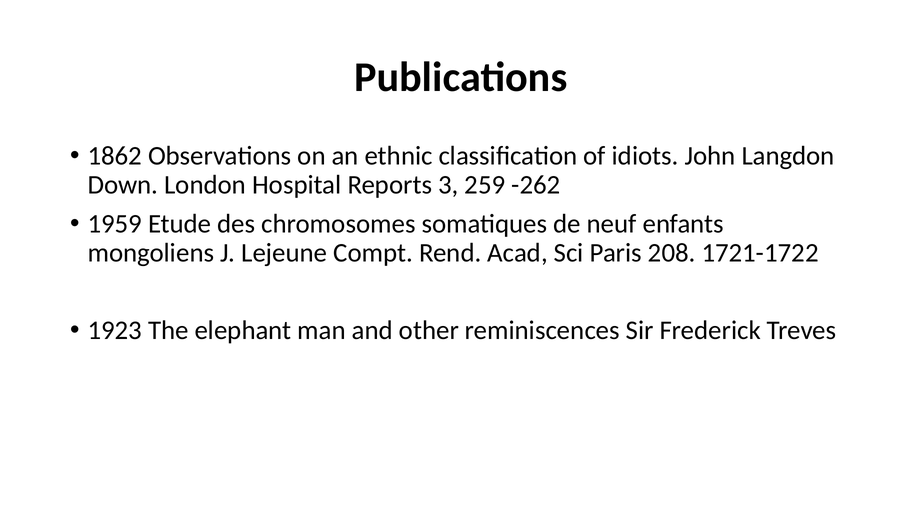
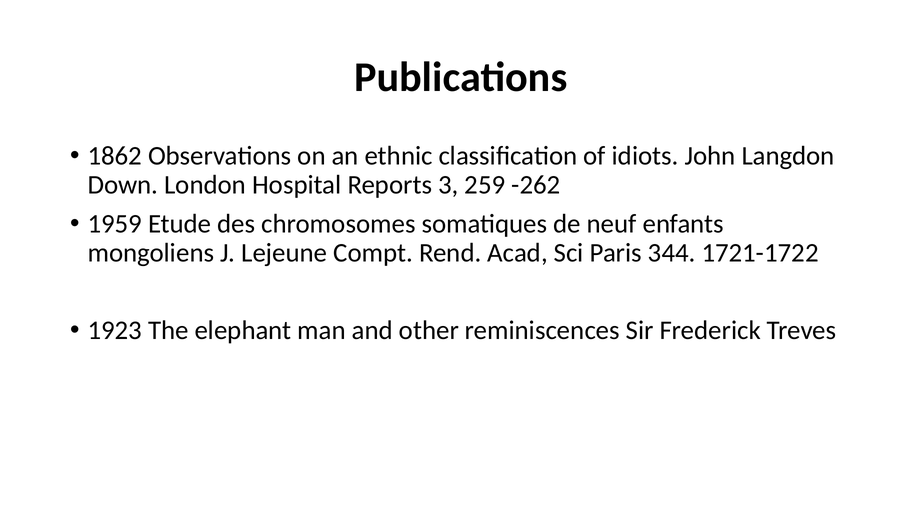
208: 208 -> 344 (672, 253)
